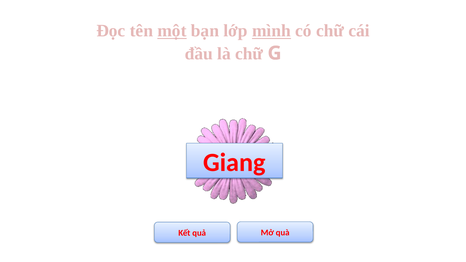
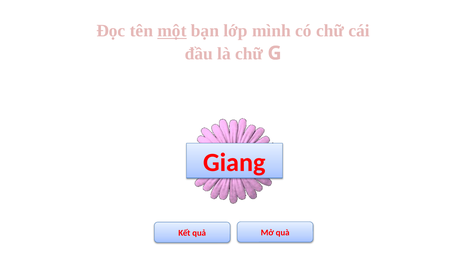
mình underline: present -> none (271, 31)
